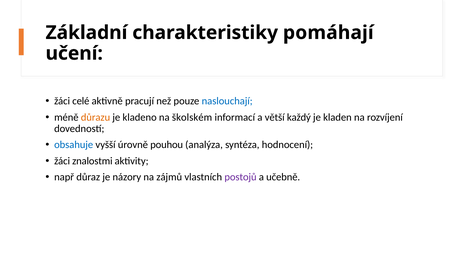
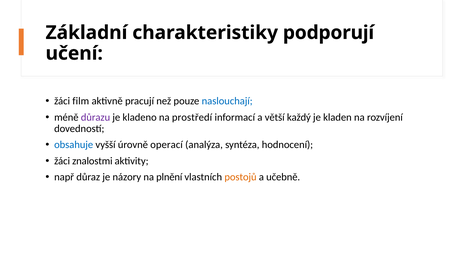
pomáhají: pomáhají -> podporují (328, 33)
celé: celé -> film (81, 101)
důrazu colour: orange -> purple (96, 117)
školském: školském -> prostředí (192, 117)
pouhou: pouhou -> operací (167, 145)
zájmů: zájmů -> plnění (169, 177)
postojů colour: purple -> orange (240, 177)
